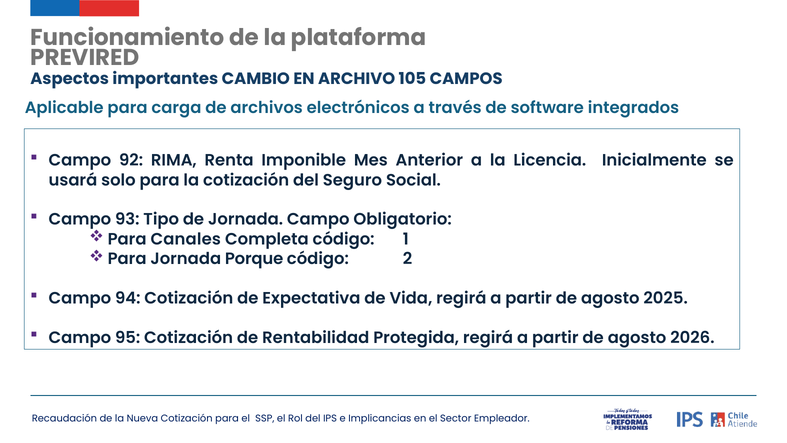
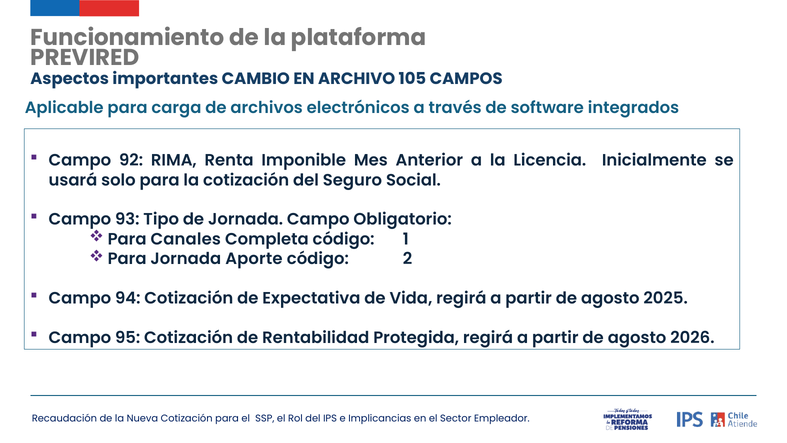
Porque: Porque -> Aporte (254, 259)
